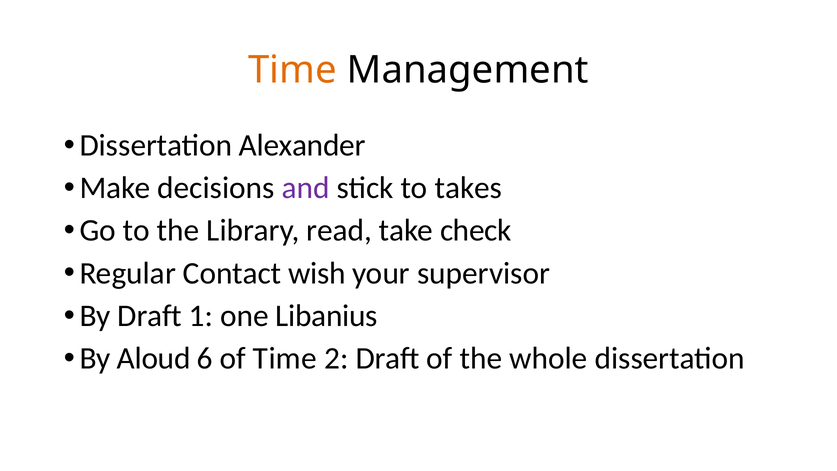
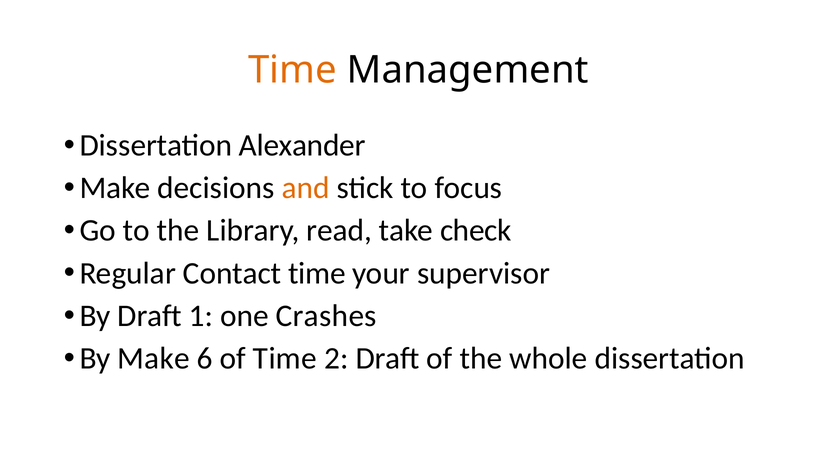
and colour: purple -> orange (306, 188)
takes: takes -> focus (468, 188)
Contact wish: wish -> time (317, 273)
Libanius: Libanius -> Crashes (326, 316)
By Aloud: Aloud -> Make (154, 358)
